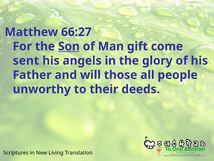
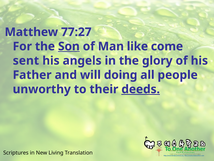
66:27: 66:27 -> 77:27 (76, 32)
gift: gift -> like (137, 46)
those: those -> doing (121, 75)
deeds underline: none -> present (141, 89)
